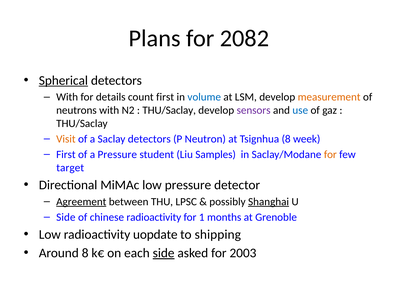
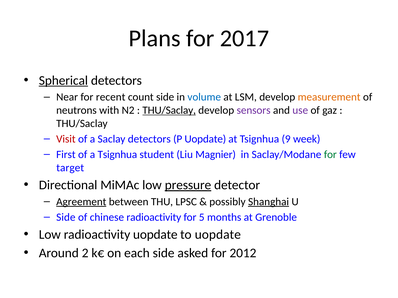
2082: 2082 -> 2017 (244, 39)
With: With -> Near (67, 97)
details: details -> recent (111, 97)
count first: first -> side (165, 97)
THU/Saclay underline: none -> present (169, 110)
use colour: blue -> purple (300, 110)
Visit colour: orange -> red (66, 139)
P Neutron: Neutron -> Uopdate (205, 139)
Tsignhua 8: 8 -> 9 (286, 139)
a Pressure: Pressure -> Tsignhua (117, 155)
Samples: Samples -> Magnier (216, 155)
for colour: orange -> green (330, 155)
pressure underline: none -> present (188, 185)
1: 1 -> 5 (202, 217)
to shipping: shipping -> uopdate (218, 235)
Around 8: 8 -> 2 (85, 253)
side underline: present -> none (164, 253)
2003: 2003 -> 2012 (243, 253)
